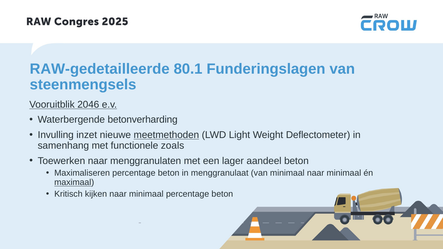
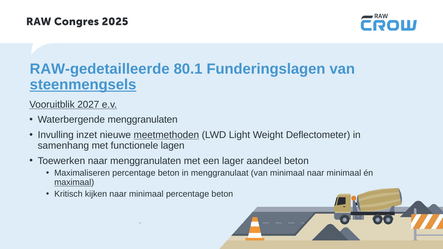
steenmengsels underline: none -> present (83, 85)
2046: 2046 -> 2027 (88, 105)
Waterbergende betonverharding: betonverharding -> menggranulaten (143, 120)
zoals: zoals -> lagen (173, 146)
